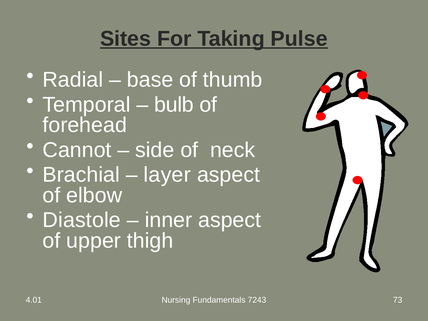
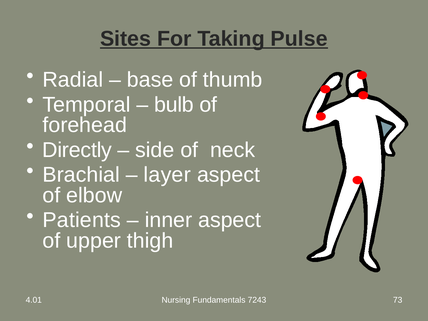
Cannot: Cannot -> Directly (77, 150)
Diastole: Diastole -> Patients (82, 220)
